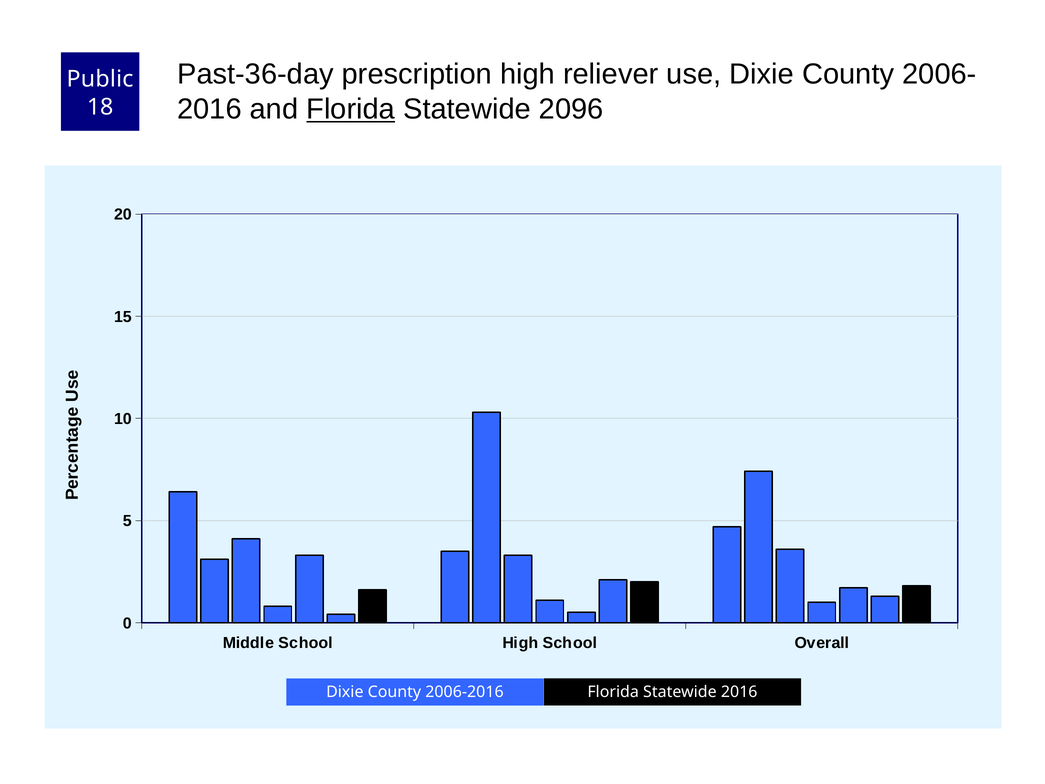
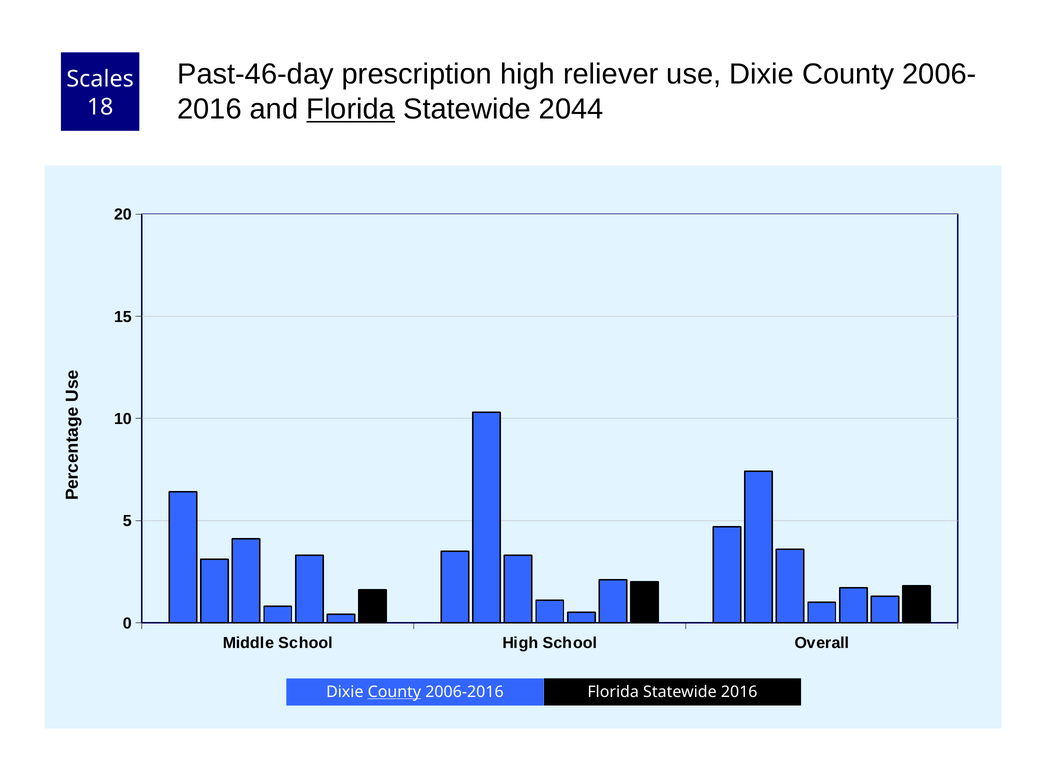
Past-36-day: Past-36-day -> Past-46-day (255, 74)
Public: Public -> Scales (100, 79)
2096: 2096 -> 2044 (571, 109)
County underline: none -> present (394, 692)
